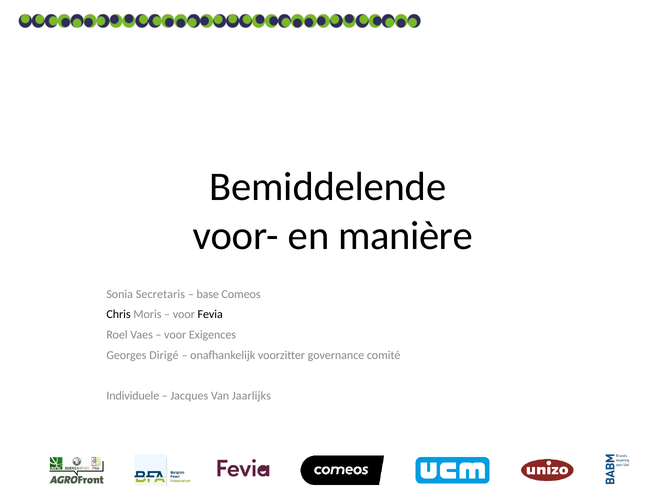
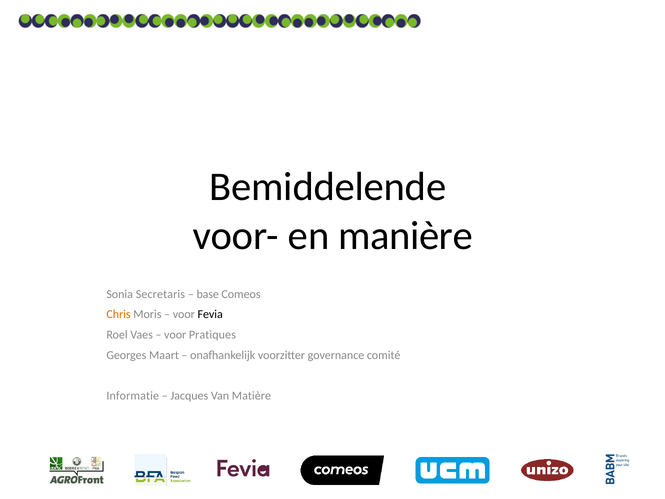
Chris colour: black -> orange (119, 314)
Exigences: Exigences -> Pratiques (212, 335)
Dirigé: Dirigé -> Maart (164, 355)
Individuele: Individuele -> Informatie (133, 396)
Jaarlijks: Jaarlijks -> Matière (251, 396)
